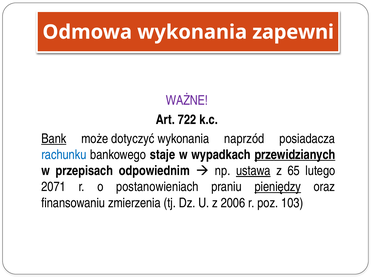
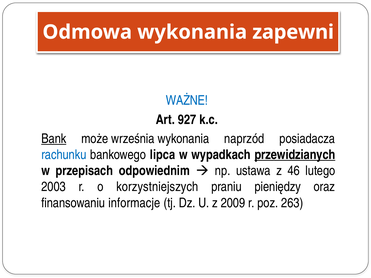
WAŻNE colour: purple -> blue (187, 101)
722: 722 -> 927 (187, 120)
dotyczyć: dotyczyć -> września (133, 139)
staje: staje -> lipca (163, 155)
ustawa underline: present -> none (253, 171)
65: 65 -> 46 (294, 171)
2071: 2071 -> 2003 (54, 187)
postanowieniach: postanowieniach -> korzystniejszych (157, 187)
pieniędzy underline: present -> none (278, 187)
zmierzenia: zmierzenia -> informacje (134, 203)
2006: 2006 -> 2009 (233, 203)
103: 103 -> 263 (292, 203)
